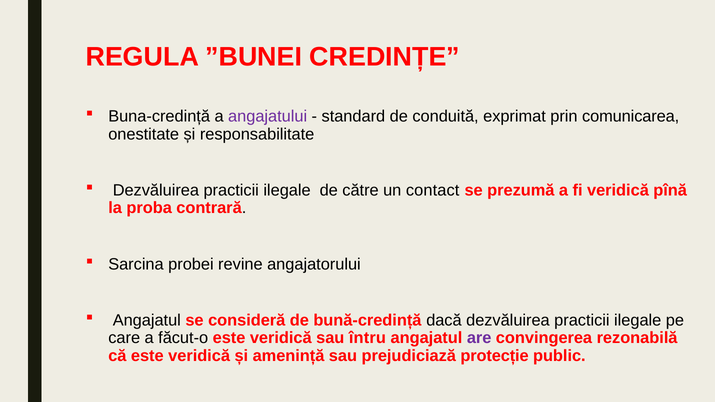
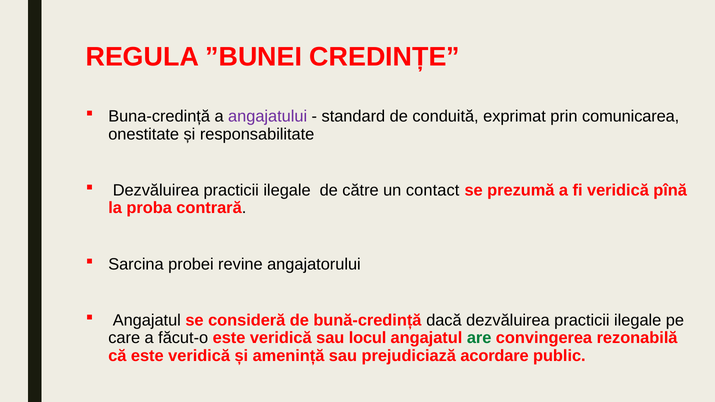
întru: întru -> locul (368, 338)
are colour: purple -> green (479, 338)
protecție: protecție -> acordare (495, 356)
